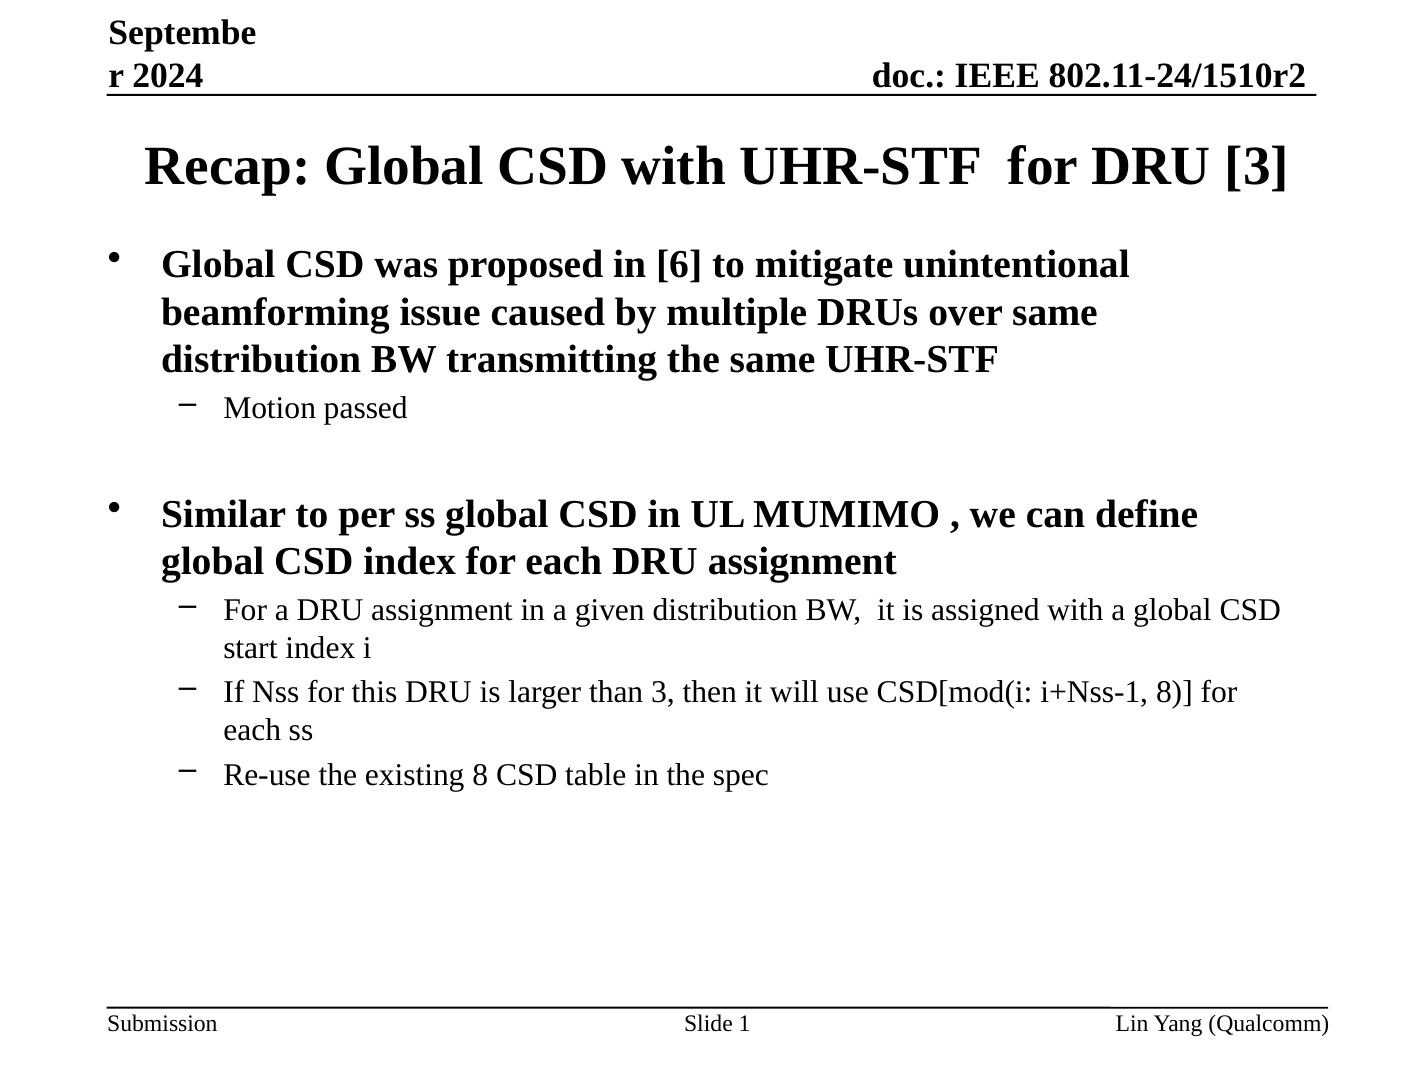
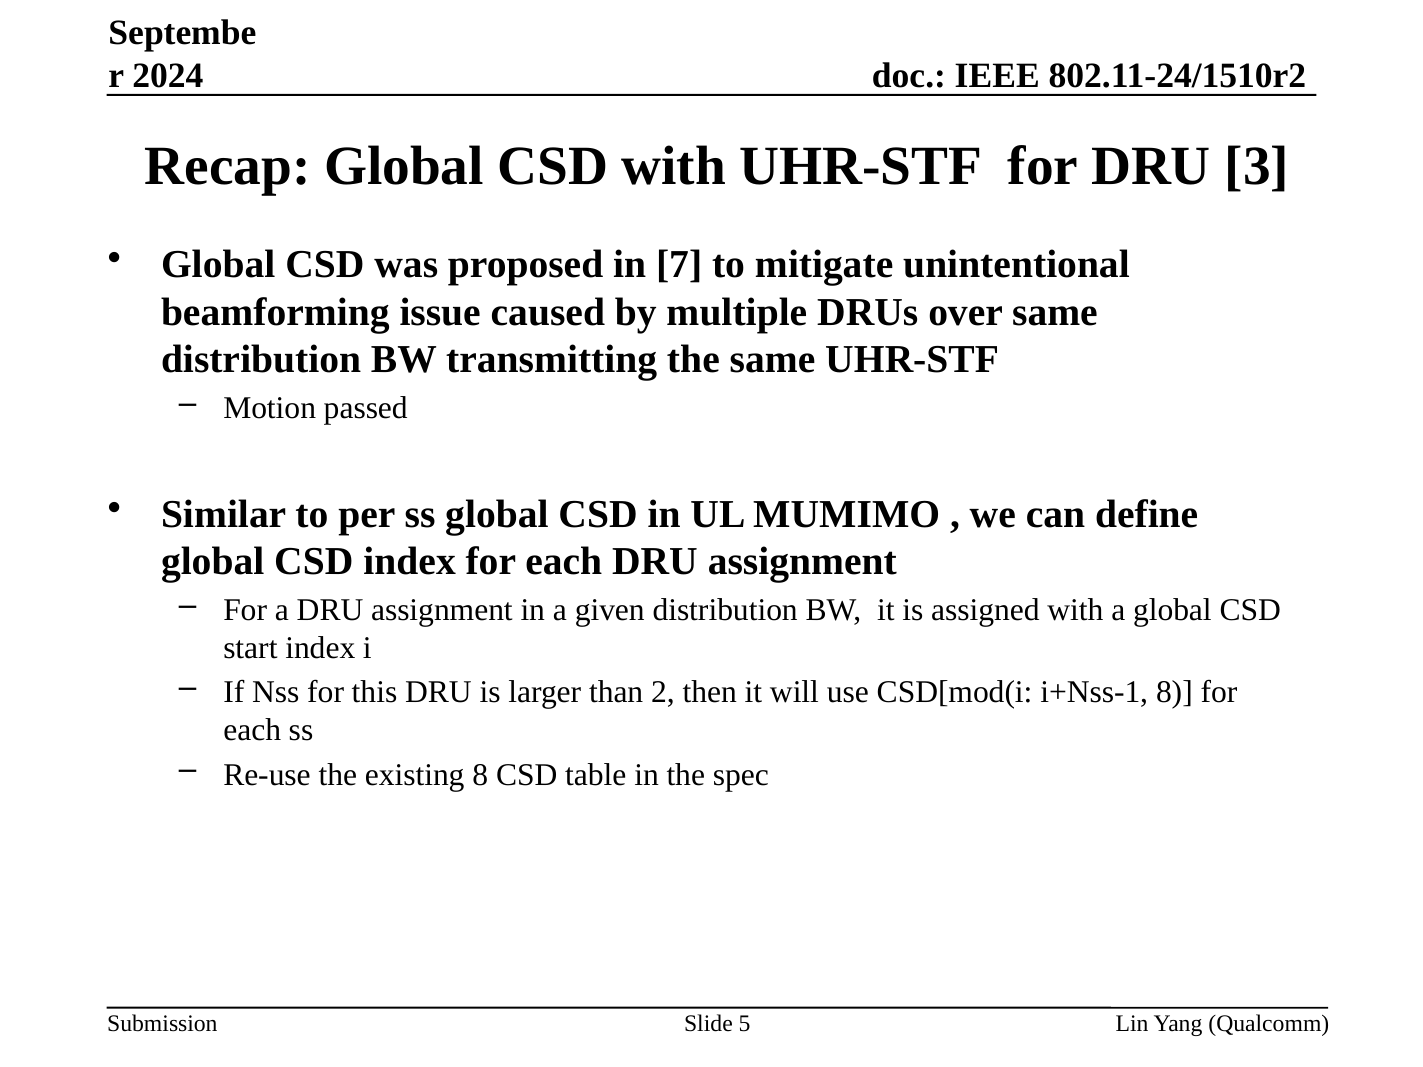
6: 6 -> 7 (679, 265)
than 3: 3 -> 2 (663, 693)
1: 1 -> 5 (745, 1024)
